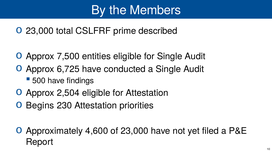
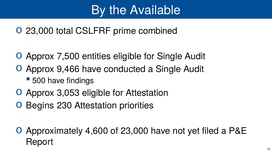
Members: Members -> Available (155, 10)
described: described -> combined (158, 31)
6,725: 6,725 -> 9,466 (68, 69)
2,504: 2,504 -> 3,053 (68, 93)
